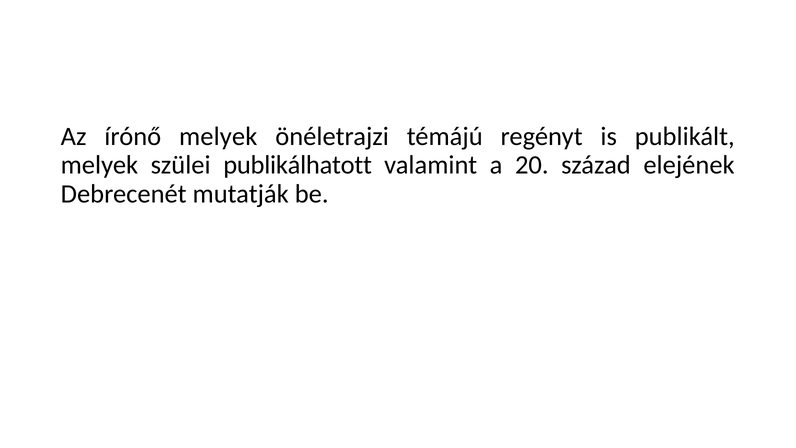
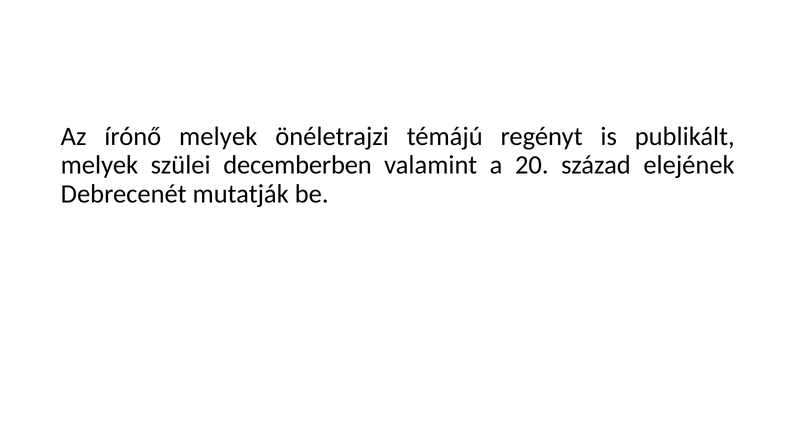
publikálhatott: publikálhatott -> decemberben (298, 165)
